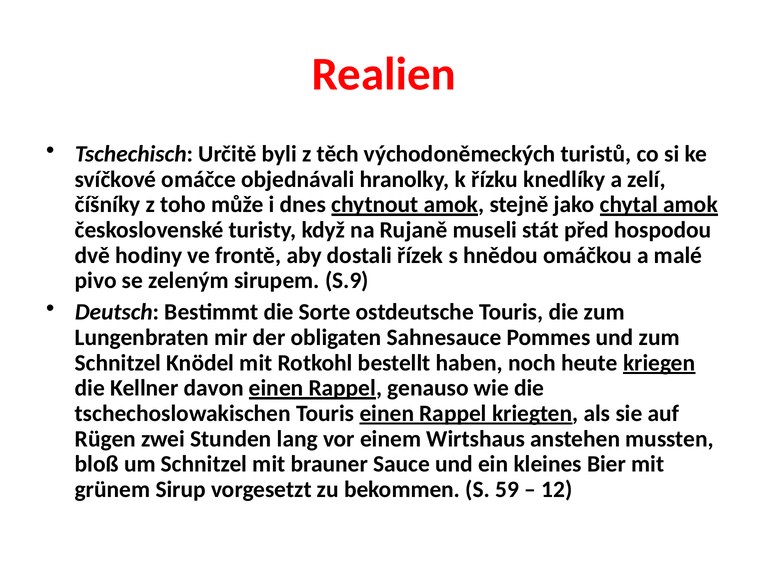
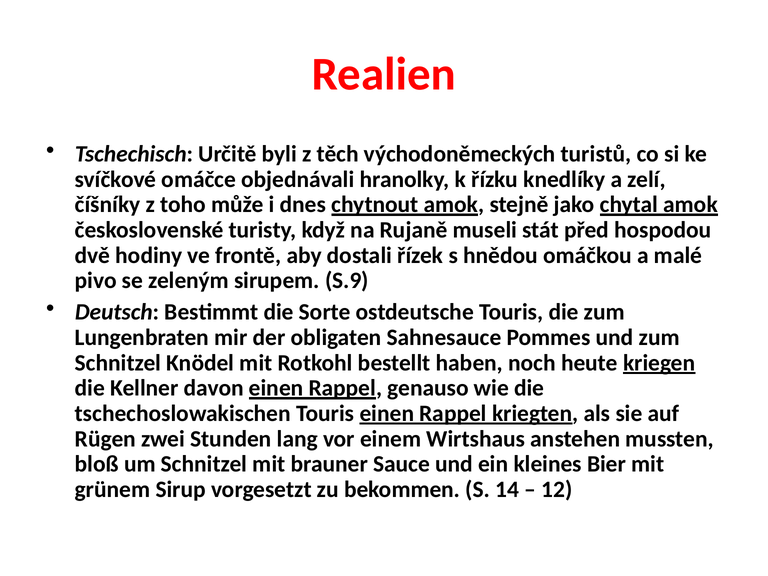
59: 59 -> 14 (507, 489)
